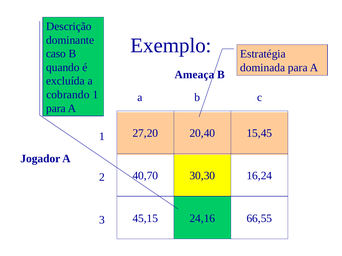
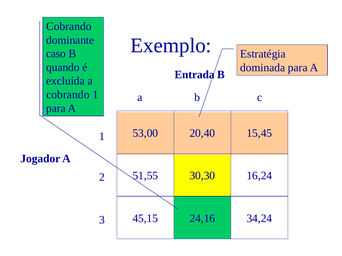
Descrição: Descrição -> Cobrando (69, 26)
Ameaça: Ameaça -> Entrada (195, 75)
27,20: 27,20 -> 53,00 (145, 133)
40,70: 40,70 -> 51,55 (145, 176)
66,55: 66,55 -> 34,24 (259, 219)
